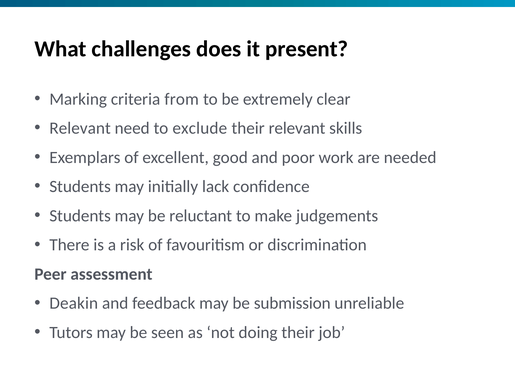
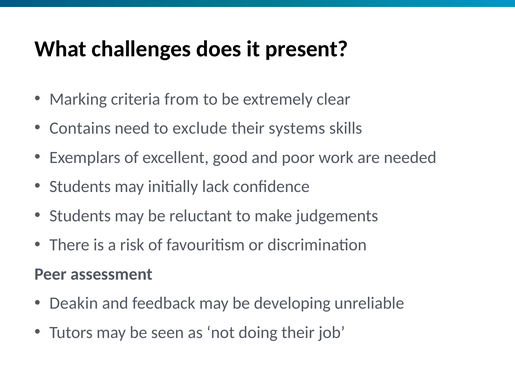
Relevant: Relevant -> Contains (80, 128)
their relevant: relevant -> systems (297, 128)
submission: submission -> developing (292, 303)
